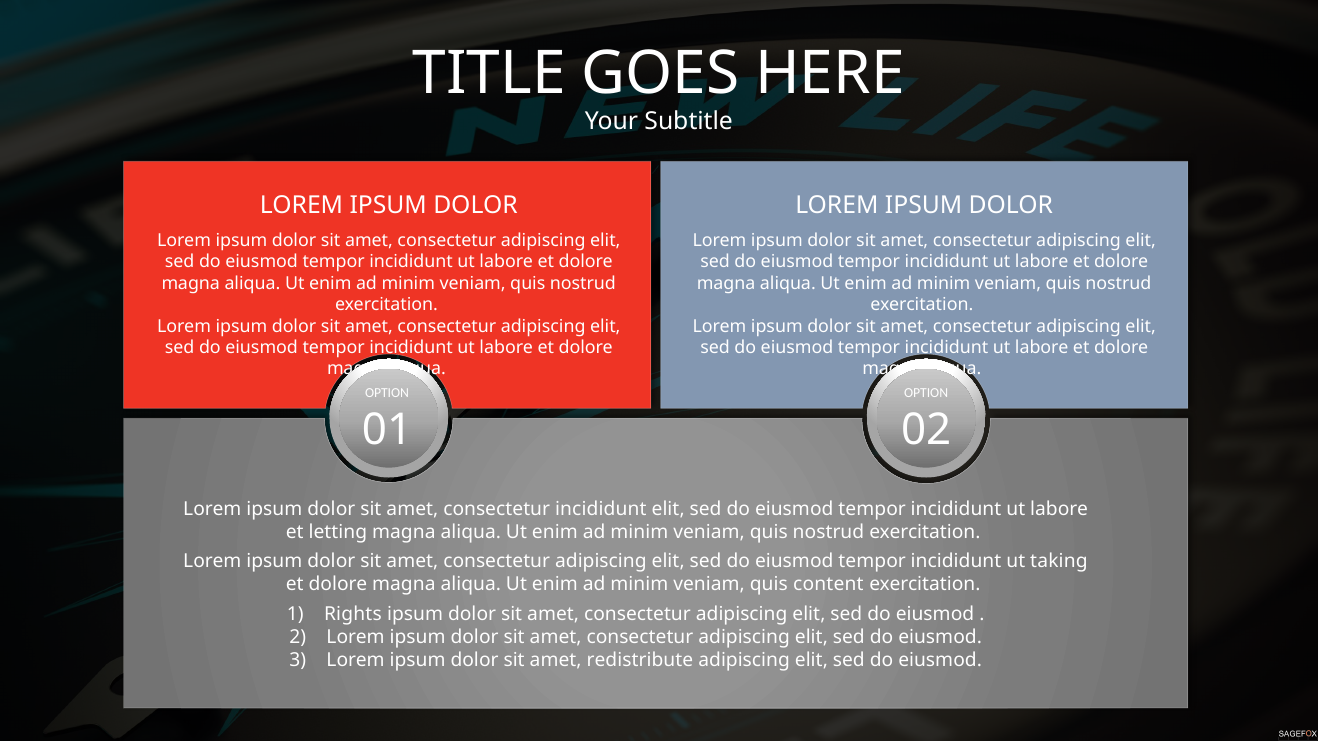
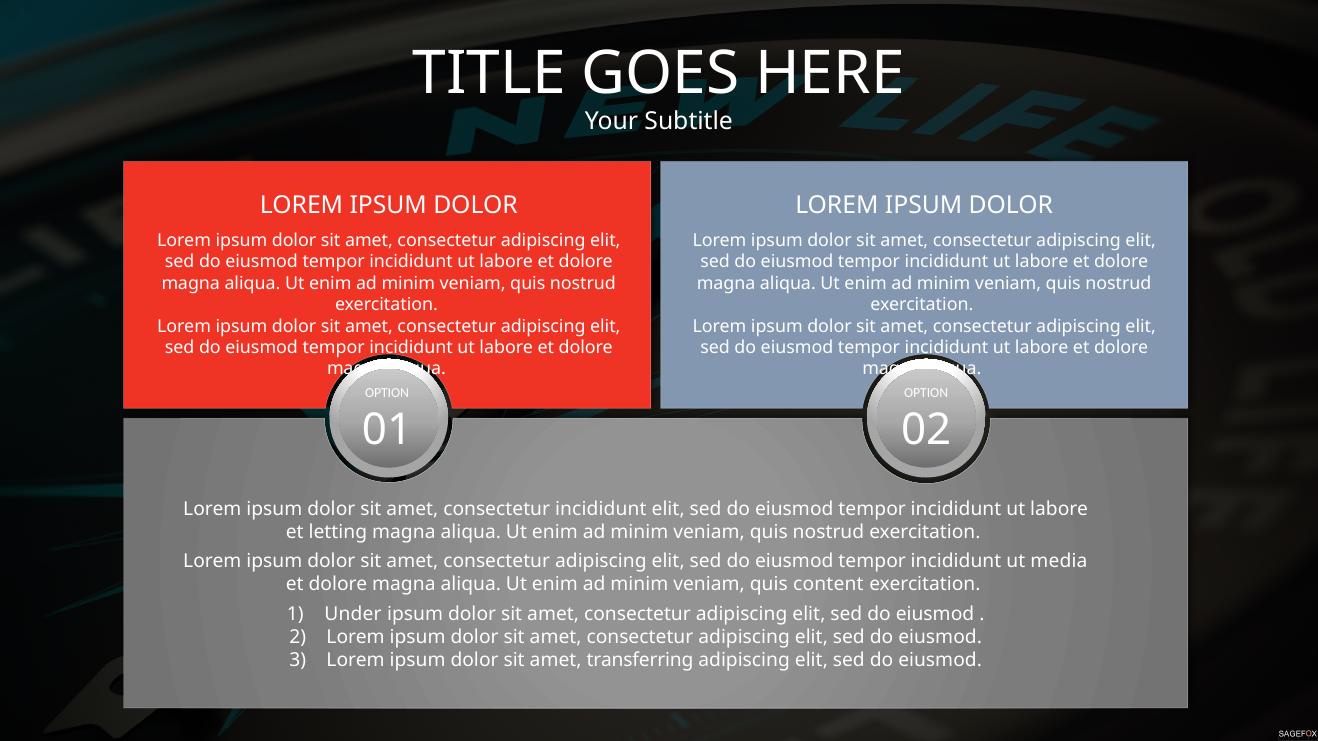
taking: taking -> media (1059, 562)
Rights: Rights -> Under (353, 615)
redistribute: redistribute -> transferring (640, 661)
